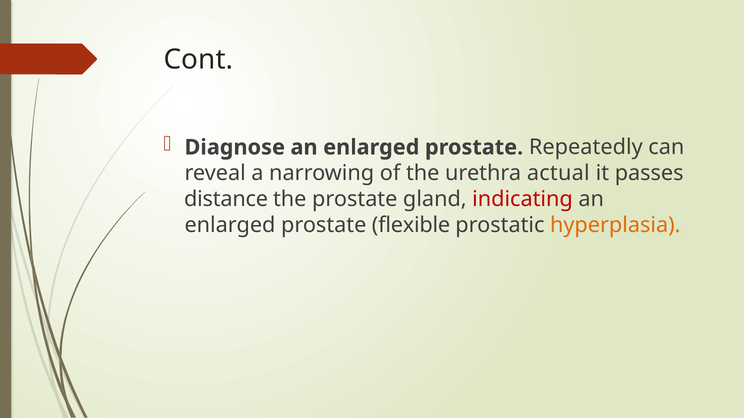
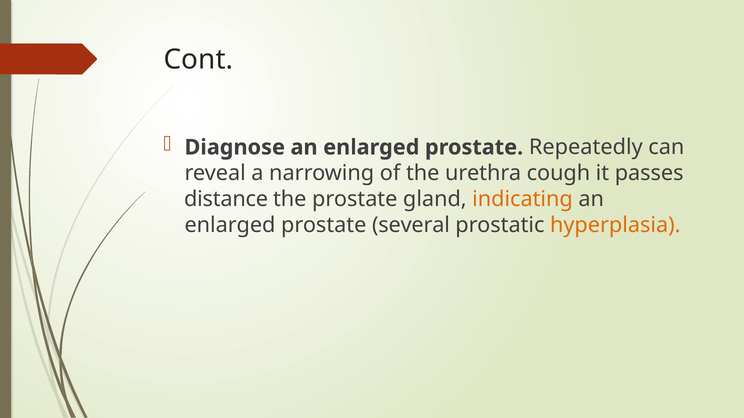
actual: actual -> cough (558, 173)
indicating colour: red -> orange (523, 199)
flexible: flexible -> several (411, 225)
